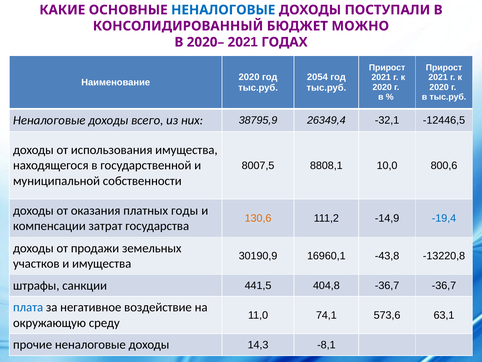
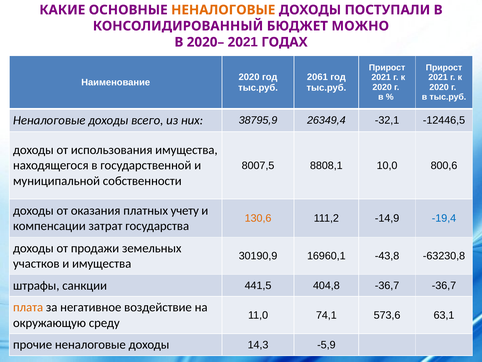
НЕНАЛОГОВЫЕ colour: blue -> orange (223, 10)
2054: 2054 -> 2061 (317, 77)
годы: годы -> учету (185, 210)
-13220,8: -13220,8 -> -63230,8 (444, 256)
плата colour: blue -> orange (28, 307)
-8,1: -8,1 -> -5,9 (326, 344)
